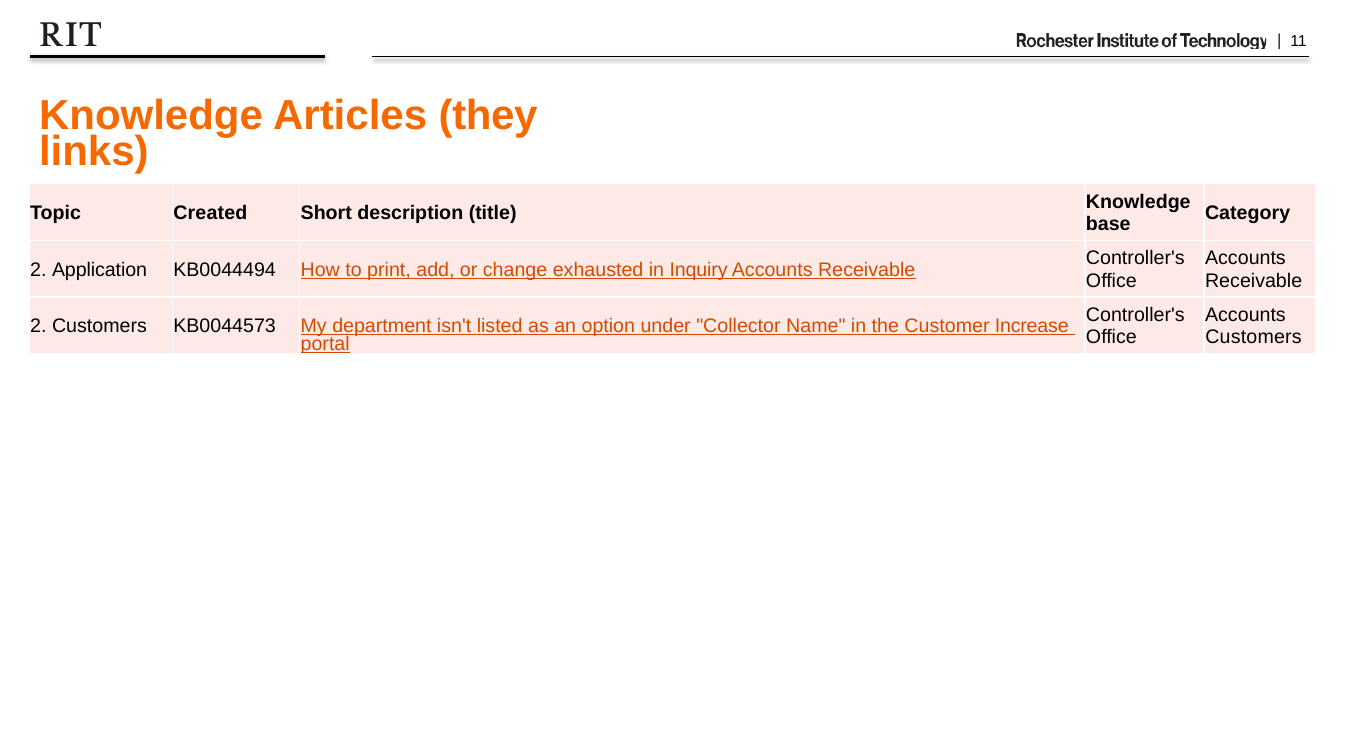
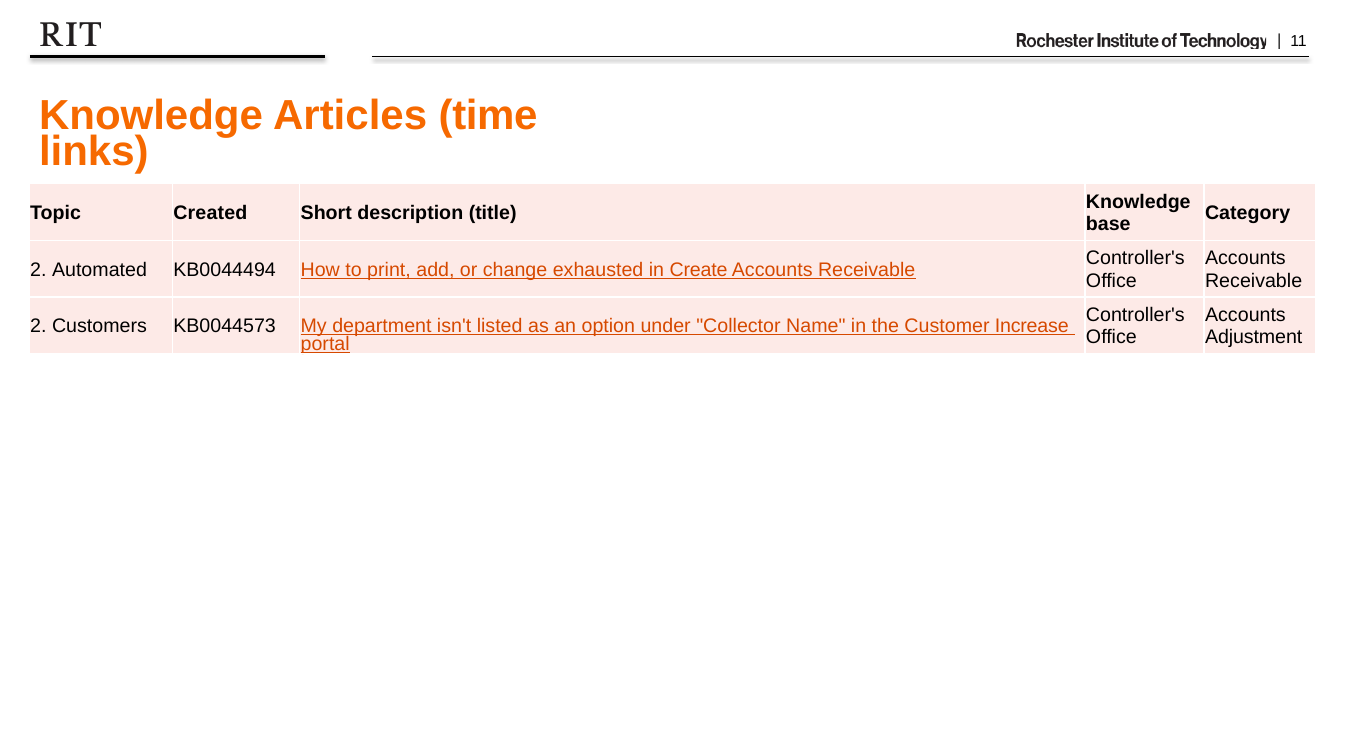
they: they -> time (488, 115)
Application: Application -> Automated (99, 270)
Inquiry: Inquiry -> Create (699, 270)
Customers: Customers -> Adjustment (1254, 337)
